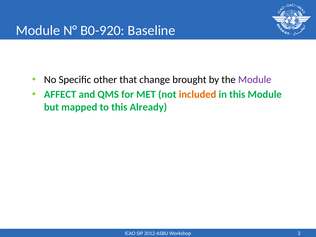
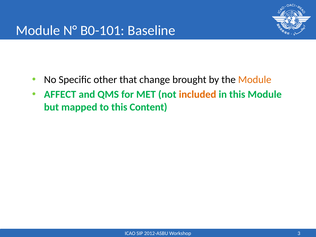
B0-920: B0-920 -> B0-101 (102, 30)
Module colour: purple -> orange (255, 80)
Already: Already -> Content (148, 107)
